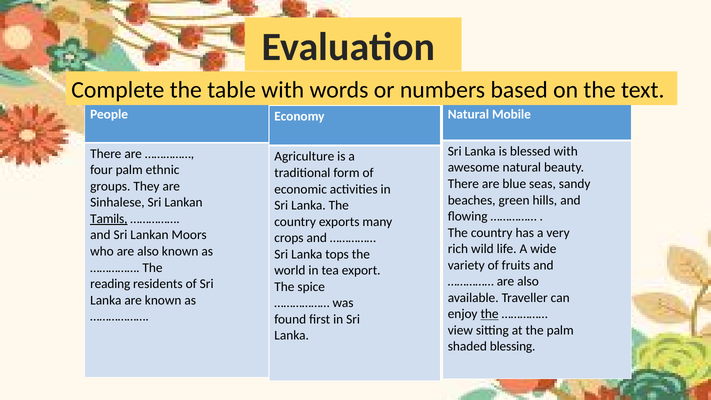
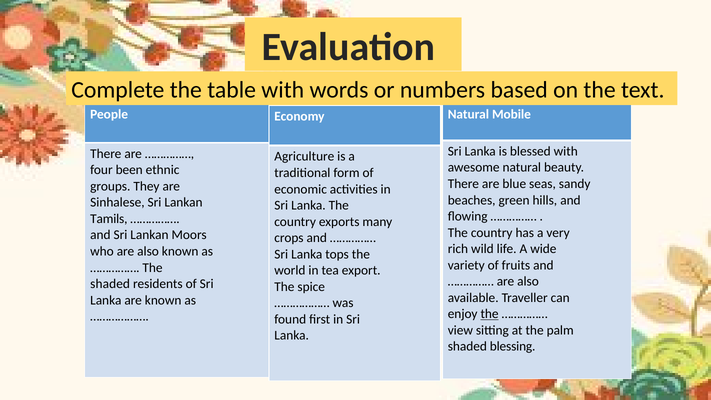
four palm: palm -> been (129, 170)
Tamils underline: present -> none (109, 219)
reading: reading -> shaded (110, 284)
